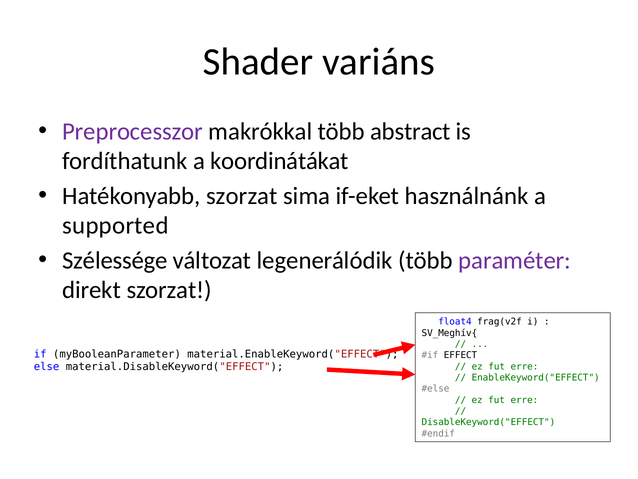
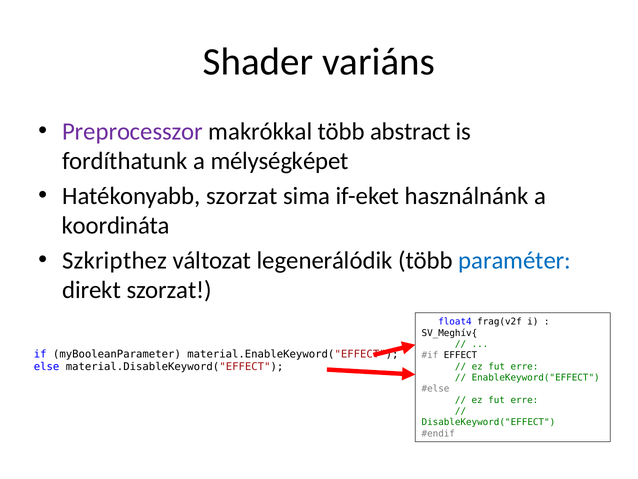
koordinátákat: koordinátákat -> mélységképet (280, 161)
supported: supported -> koordináta (116, 226)
Szélessége: Szélessége -> Szkripthez (115, 260)
paraméter colour: purple -> blue (515, 260)
